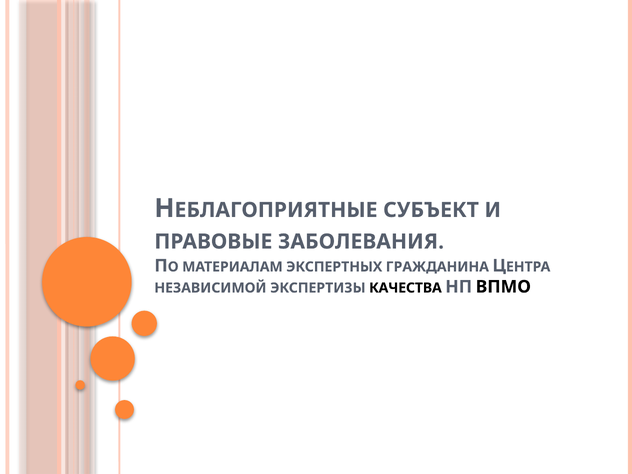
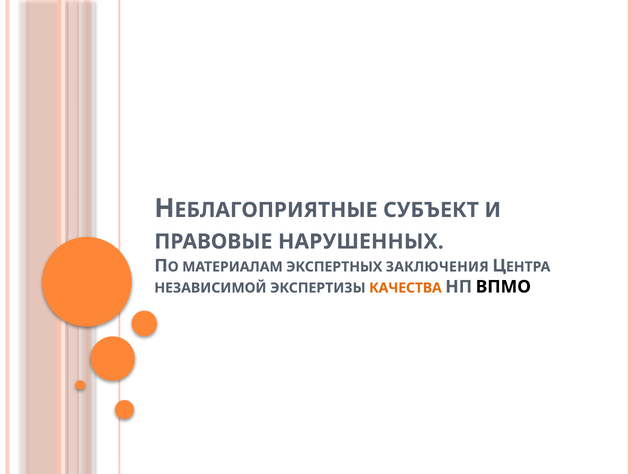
ЗАБОЛЕВАНИЯ: ЗАБОЛЕВАНИЯ -> НАРУШЕННЫХ (361, 242)
ГРАЖДАНИНА: ГРАЖДАНИНА -> ЗАКЛЮЧЕНИЯ (437, 267)
КАЧЕСТВА colour: black -> orange (405, 288)
